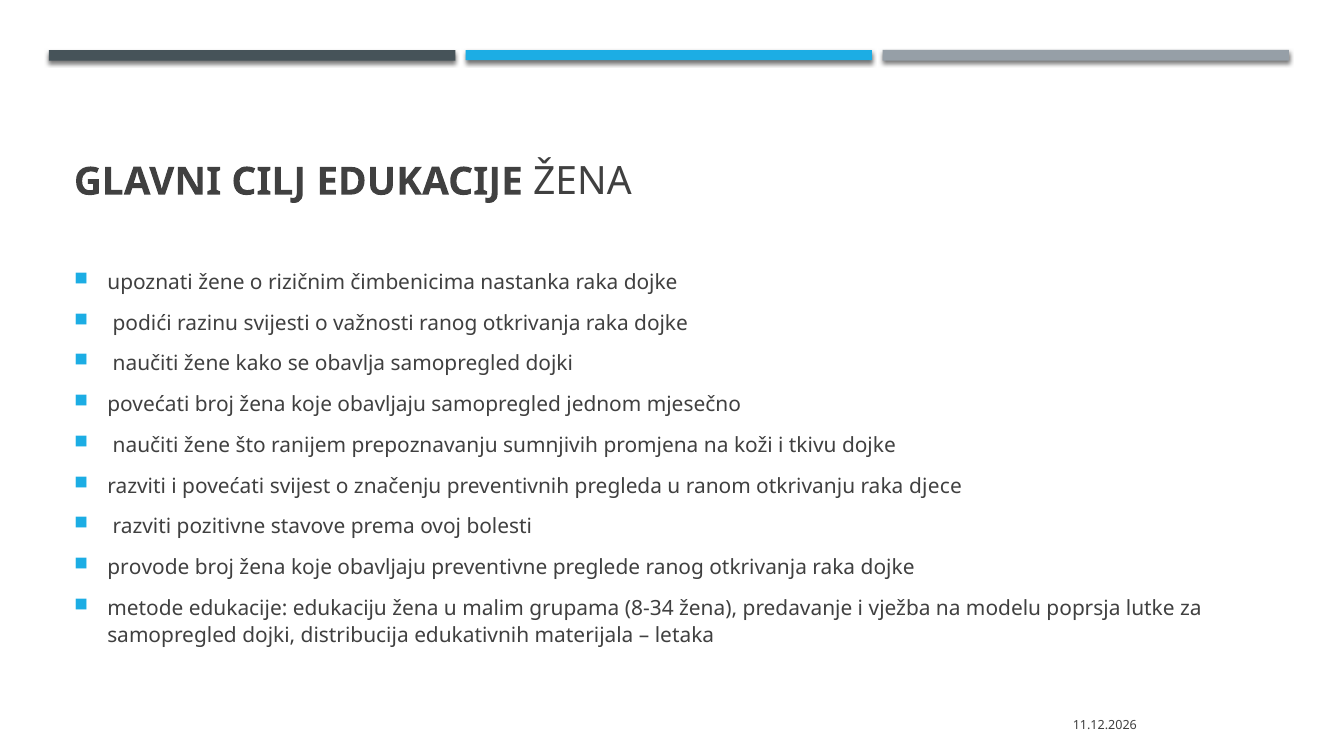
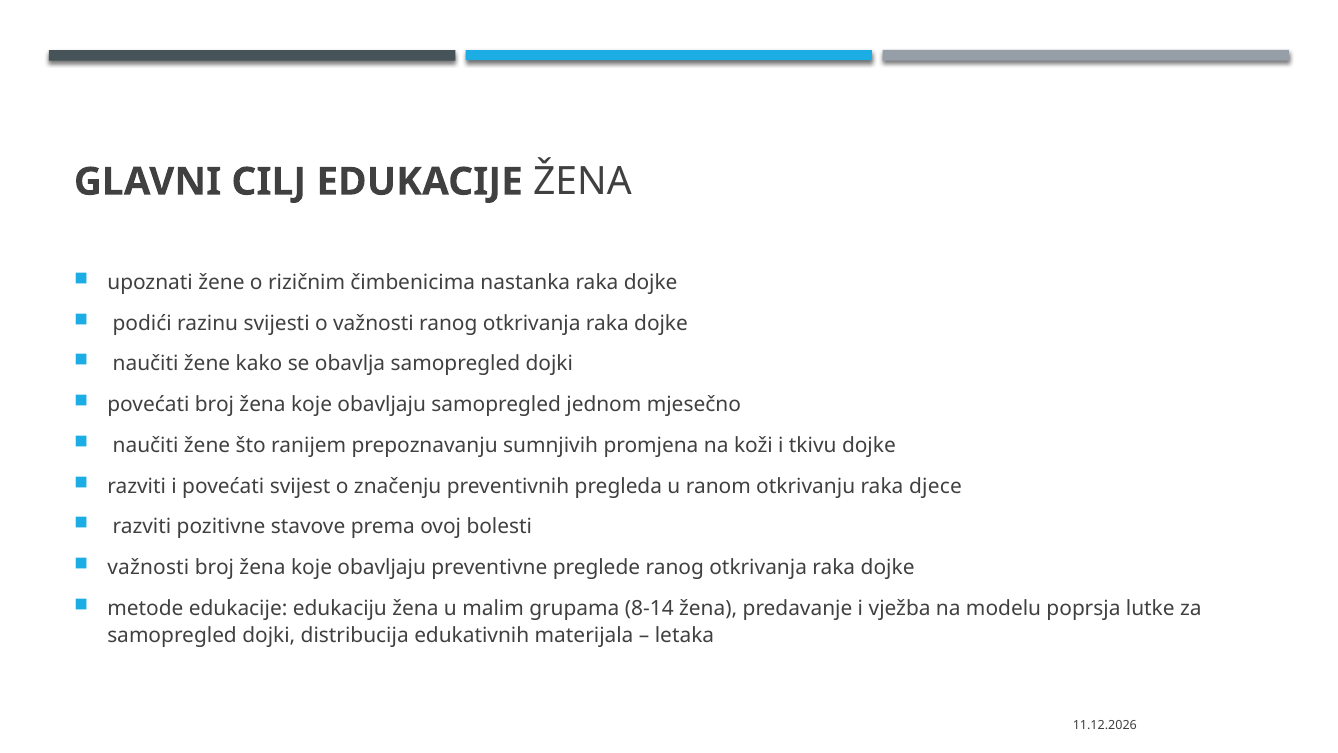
provode: provode -> važnosti (148, 567)
8-34: 8-34 -> 8-14 (649, 608)
